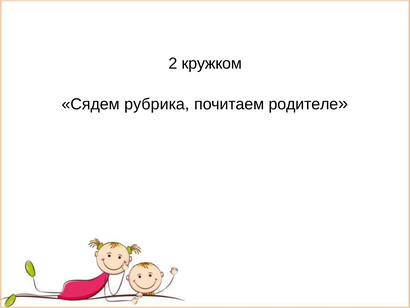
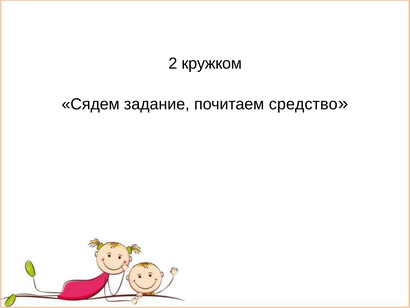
рубрика: рубрика -> задание (157, 104)
родителе: родителе -> средство (303, 104)
